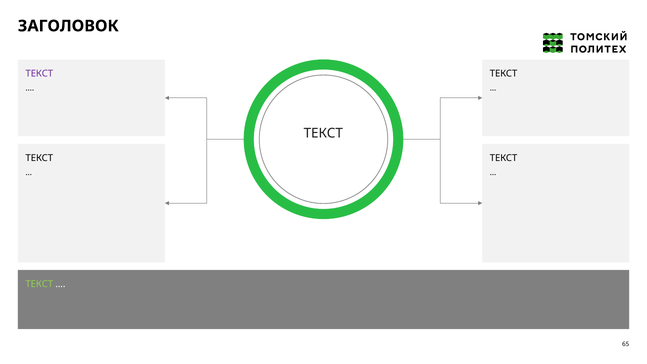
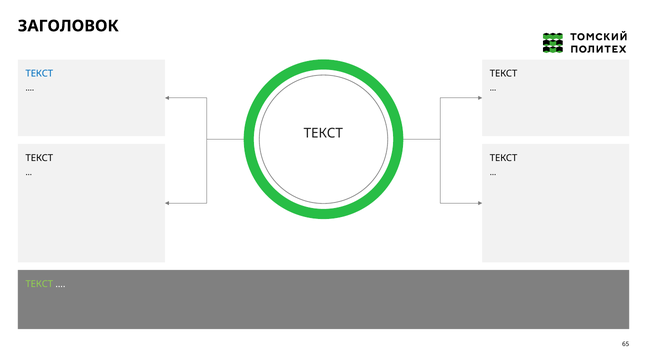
ТЕКСТ colour: purple -> blue (39, 74)
